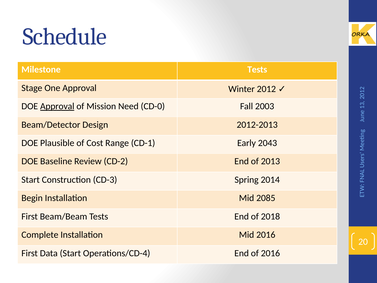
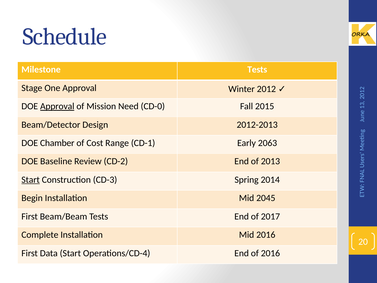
2003: 2003 -> 2015 (265, 106)
Plausible: Plausible -> Chamber (57, 143)
2043: 2043 -> 2063 (268, 143)
Start underline: none -> present (31, 180)
2085: 2085 -> 2045 (266, 198)
2018: 2018 -> 2017 (270, 216)
